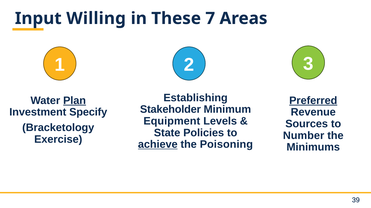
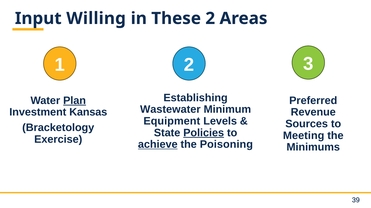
These 7: 7 -> 2 (210, 18)
Preferred underline: present -> none (313, 101)
Stakeholder: Stakeholder -> Wastewater (170, 110)
Specify: Specify -> Kansas (88, 113)
Policies underline: none -> present (204, 133)
Number: Number -> Meeting (304, 136)
